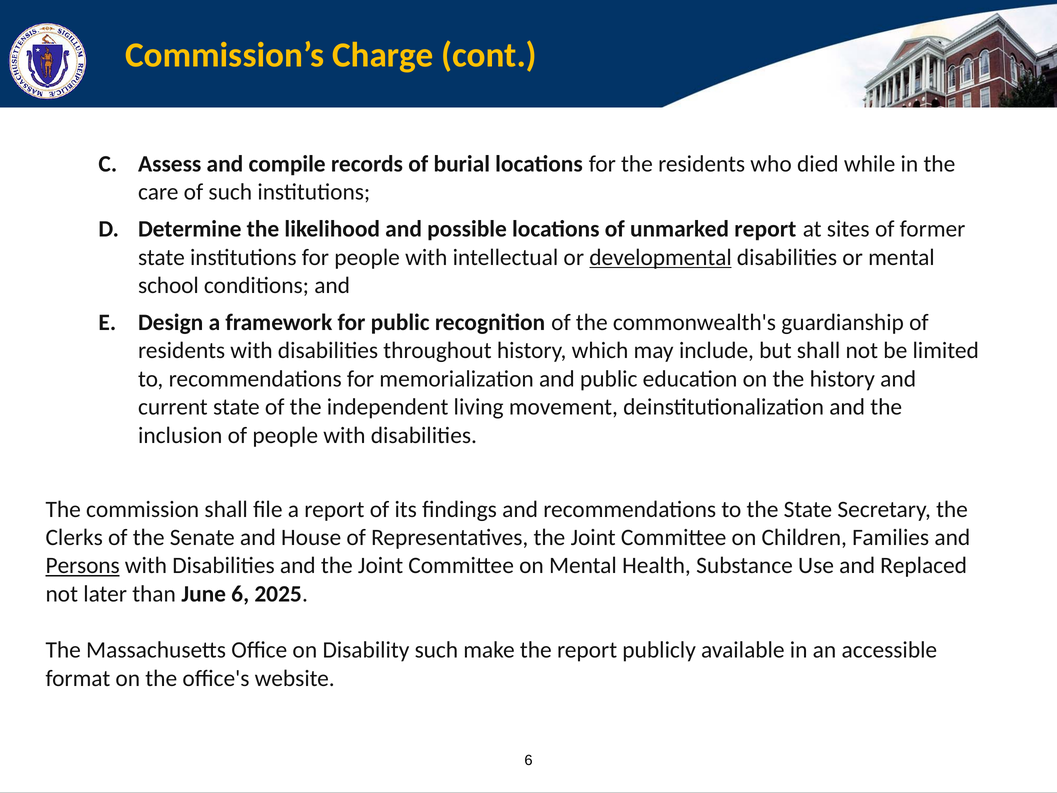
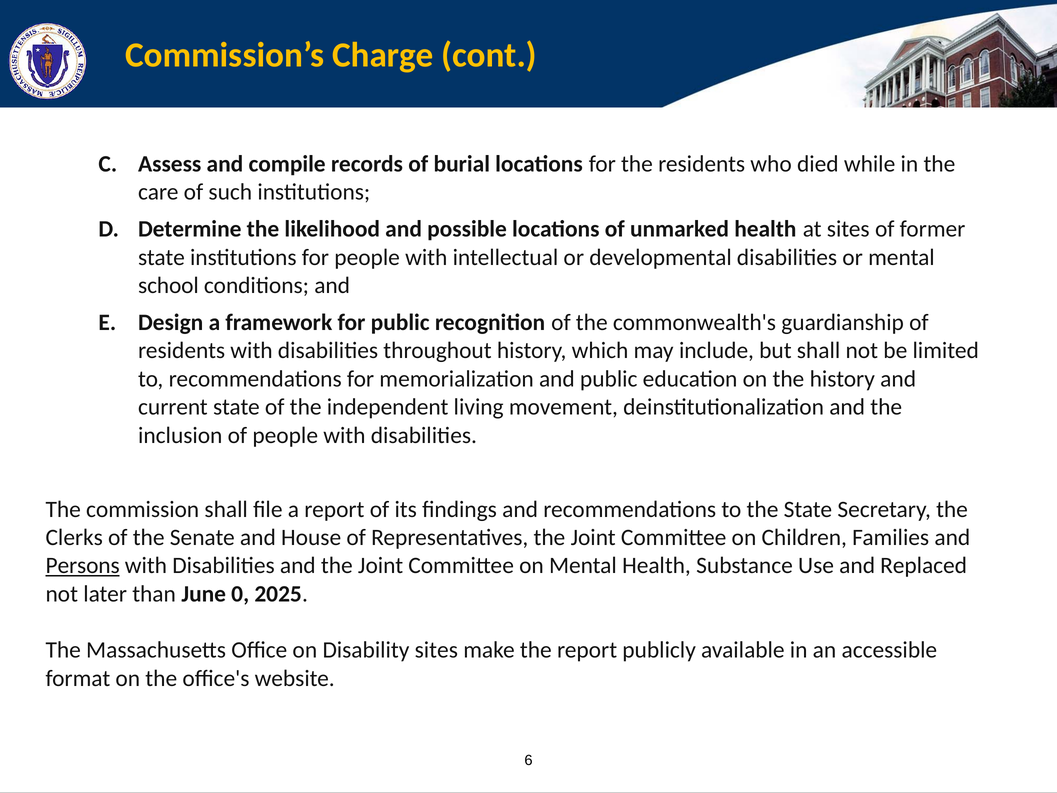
unmarked report: report -> health (765, 229)
developmental underline: present -> none (661, 257)
June 6: 6 -> 0 (240, 594)
Disability such: such -> sites (436, 650)
